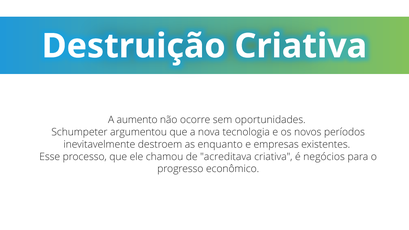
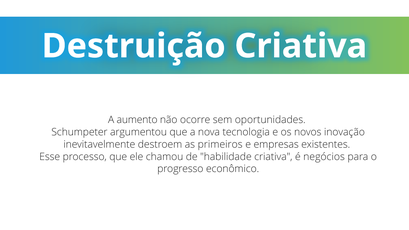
períodos: períodos -> inovação (344, 132)
enquanto: enquanto -> primeiros (220, 144)
acreditava: acreditava -> habilidade (226, 157)
